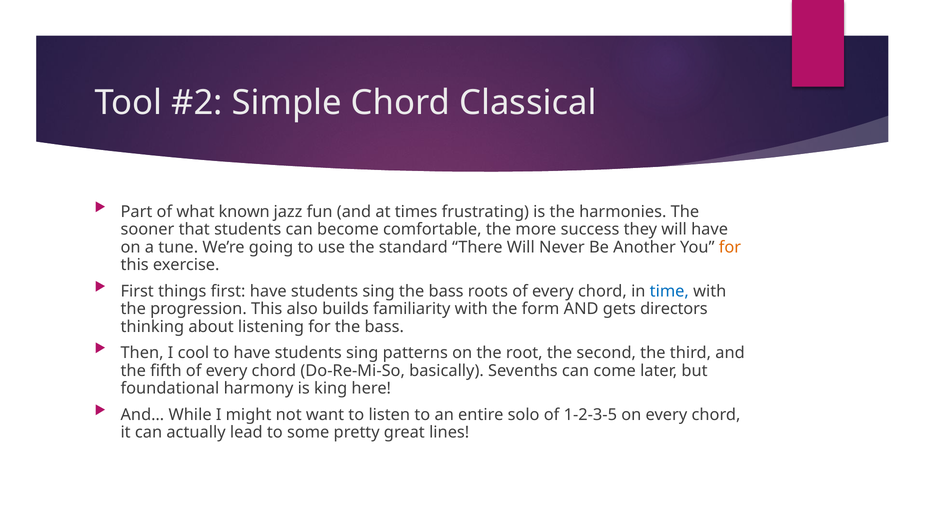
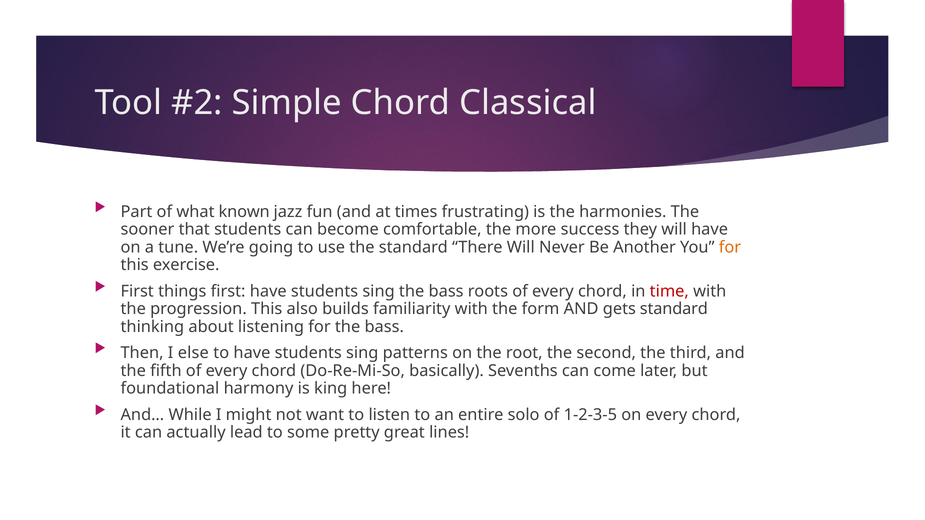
time colour: blue -> red (669, 291)
gets directors: directors -> standard (674, 309)
cool: cool -> else (193, 353)
